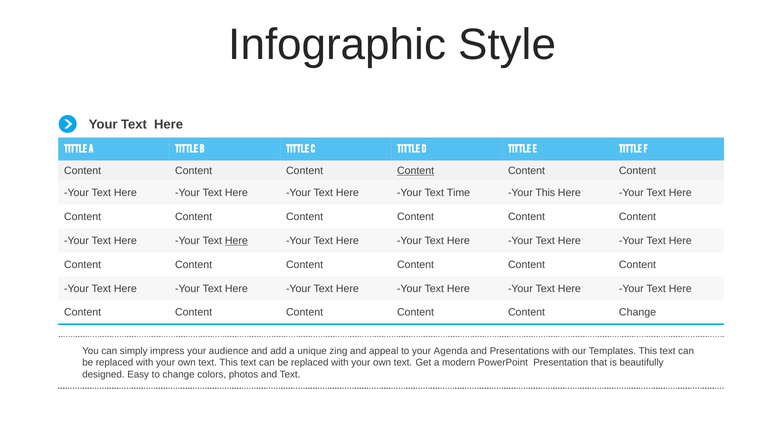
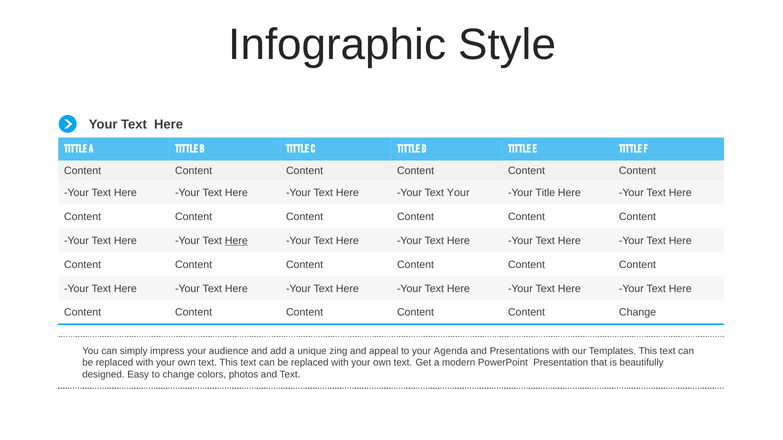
Content underline: present -> none (416, 171)
Your Text Time: Time -> Your (458, 193)
Your This: This -> Title (545, 193)
